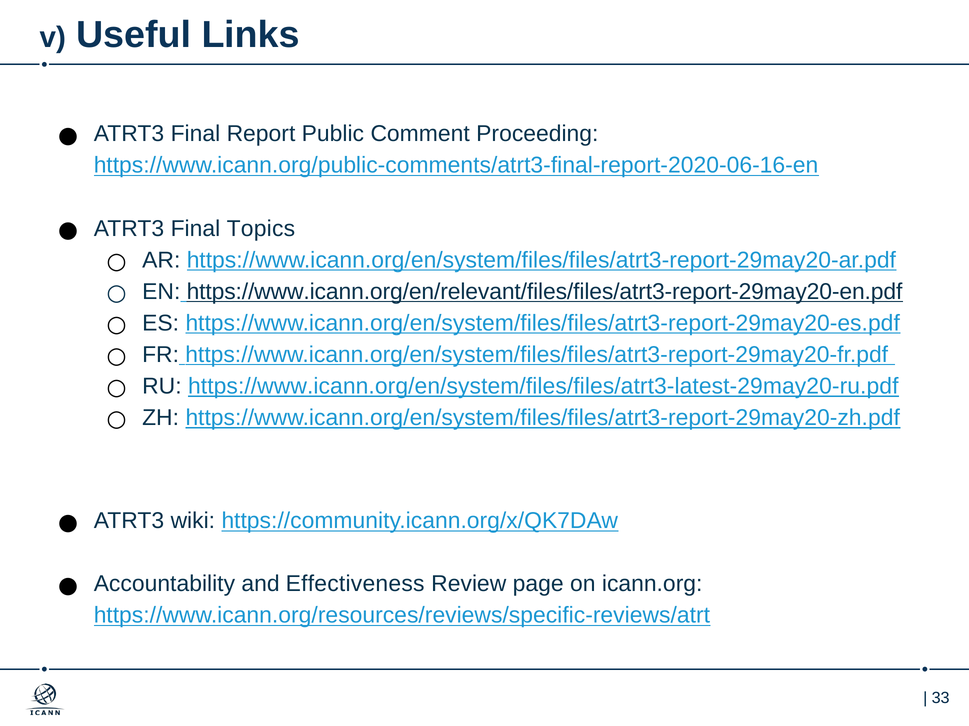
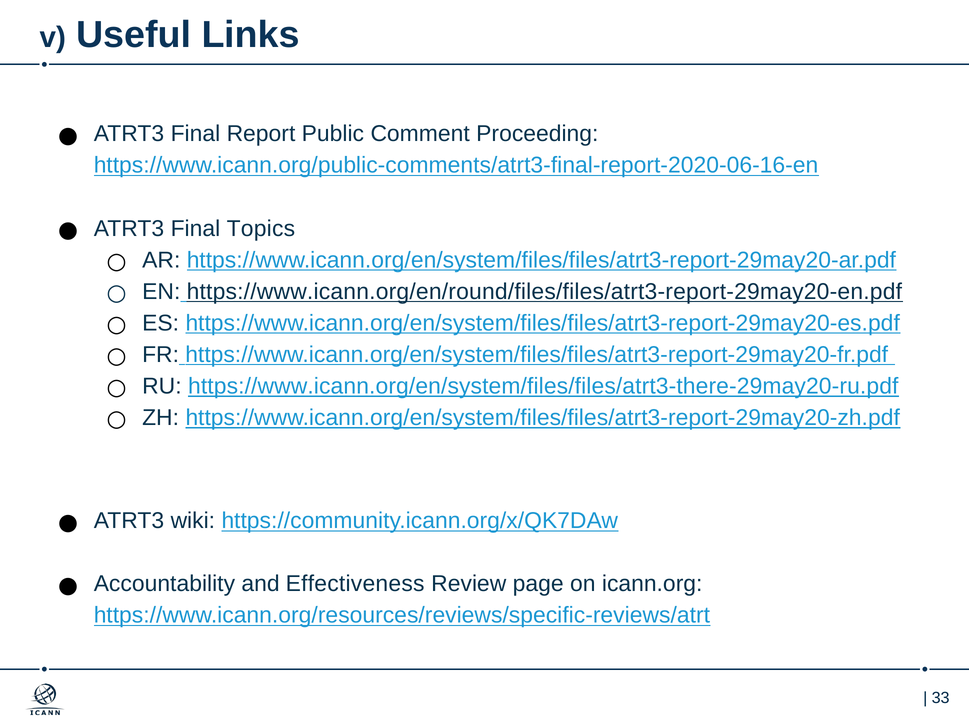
https://www.icann.org/en/relevant/files/files/atrt3-report-29may20-en.pdf: https://www.icann.org/en/relevant/files/files/atrt3-report-29may20-en.pdf -> https://www.icann.org/en/round/files/files/atrt3-report-29may20-en.pdf (544, 292)
https://www.icann.org/en/system/files/files/atrt3-latest-29may20-ru.pdf: https://www.icann.org/en/system/files/files/atrt3-latest-29may20-ru.pdf -> https://www.icann.org/en/system/files/files/atrt3-there-29may20-ru.pdf (543, 386)
